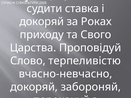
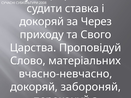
Роках: Роках -> Через (96, 22)
Слово терпеливістю: терпеливістю -> матеріальних (85, 61)
